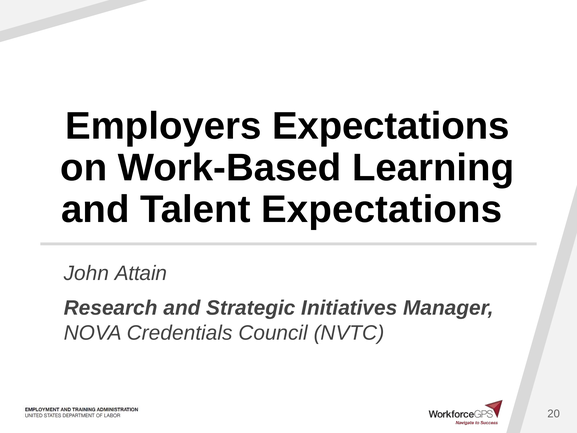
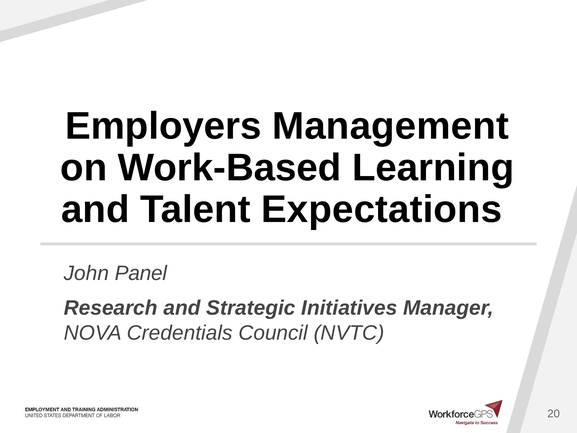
Employers Expectations: Expectations -> Management (391, 126)
Attain: Attain -> Panel (141, 273)
